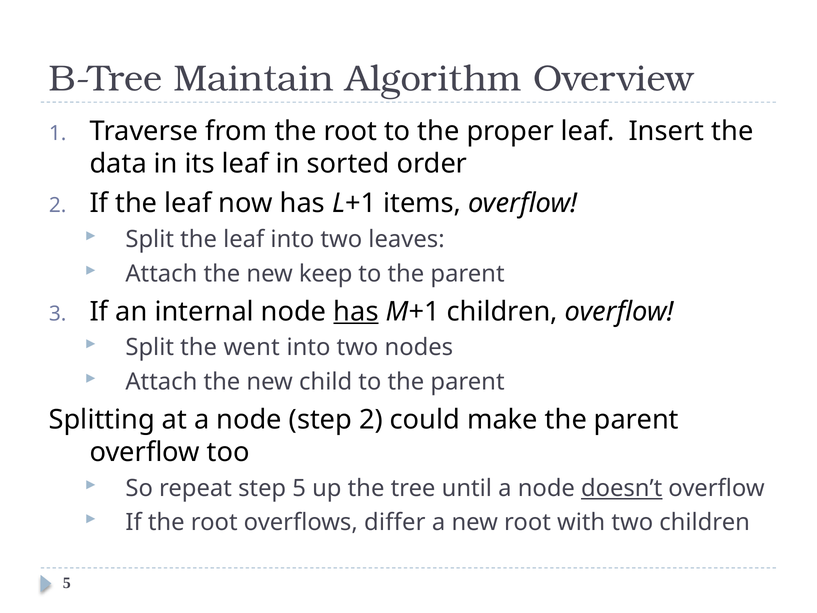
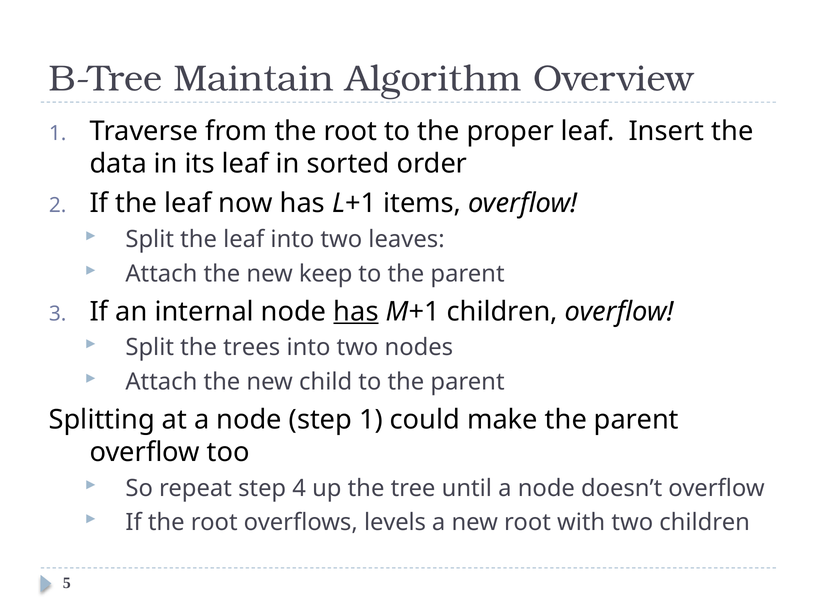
went: went -> trees (252, 347)
step 2: 2 -> 1 (371, 419)
step 5: 5 -> 4 (299, 488)
doesn’t underline: present -> none (622, 488)
differ: differ -> levels (395, 522)
